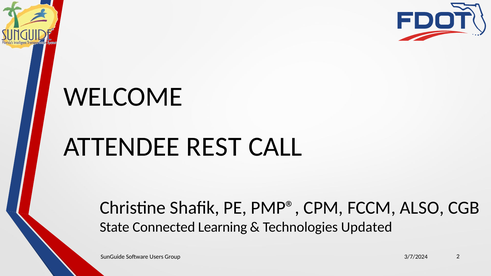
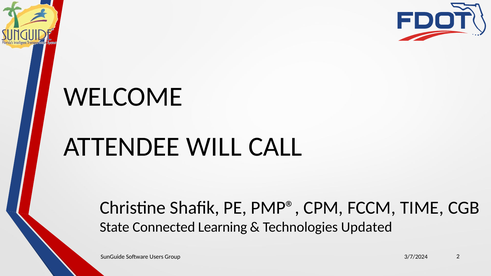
REST: REST -> WILL (214, 147)
ALSO: ALSO -> TIME (422, 208)
